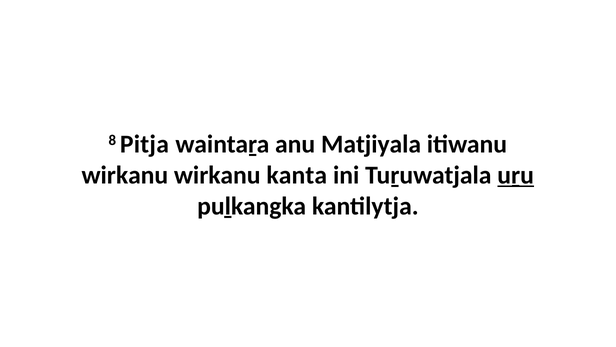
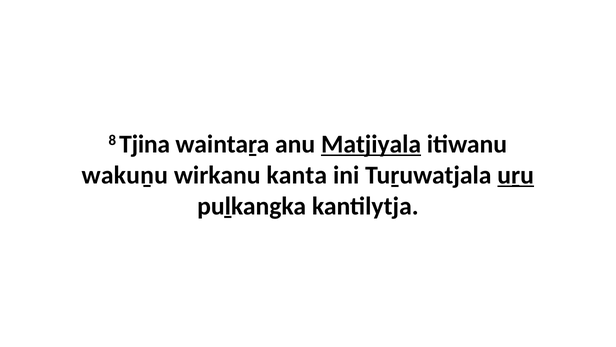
Pitja: Pitja -> Tjina (145, 144)
Matjiyala underline: none -> present (371, 144)
wirkanu: wirkanu -> wakuṉu (125, 175)
